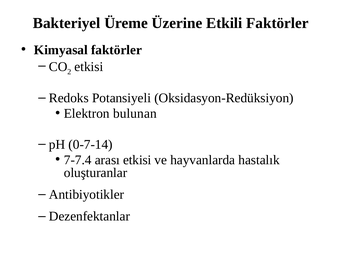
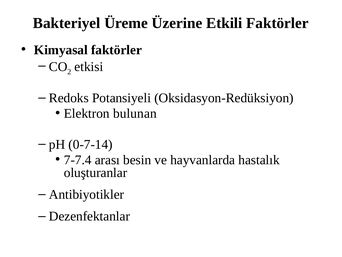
arası etkisi: etkisi -> besin (137, 160)
